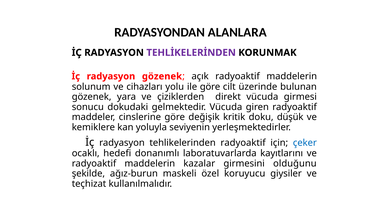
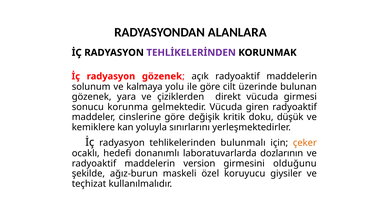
cihazları: cihazları -> kalmaya (144, 87)
dokudaki: dokudaki -> korunma (128, 107)
seviyenin: seviyenin -> sınırlarını (190, 127)
tehlikelerinden radyoaktif: radyoaktif -> bulunmalı (243, 143)
çeker colour: blue -> orange (305, 143)
kayıtlarını: kayıtlarını -> dozlarının (282, 153)
kazalar: kazalar -> version (199, 163)
